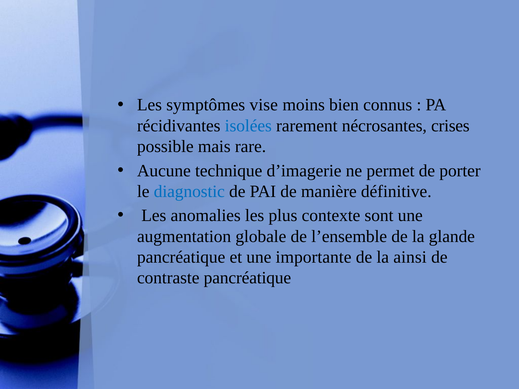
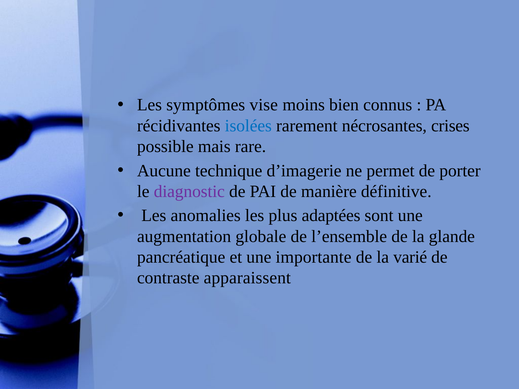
diagnostic colour: blue -> purple (189, 192)
contexte: contexte -> adaptées (331, 216)
ainsi: ainsi -> varié (410, 257)
contraste pancréatique: pancréatique -> apparaissent (247, 278)
